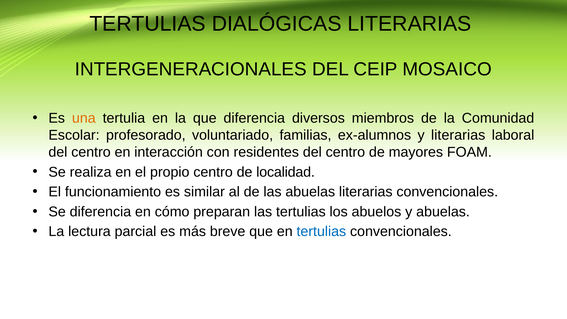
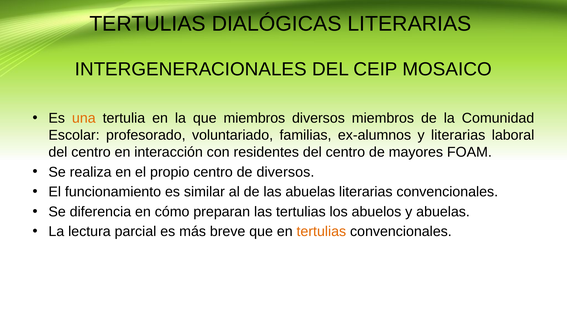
que diferencia: diferencia -> miembros (254, 118)
de localidad: localidad -> diversos (285, 172)
tertulias colour: blue -> orange (321, 232)
